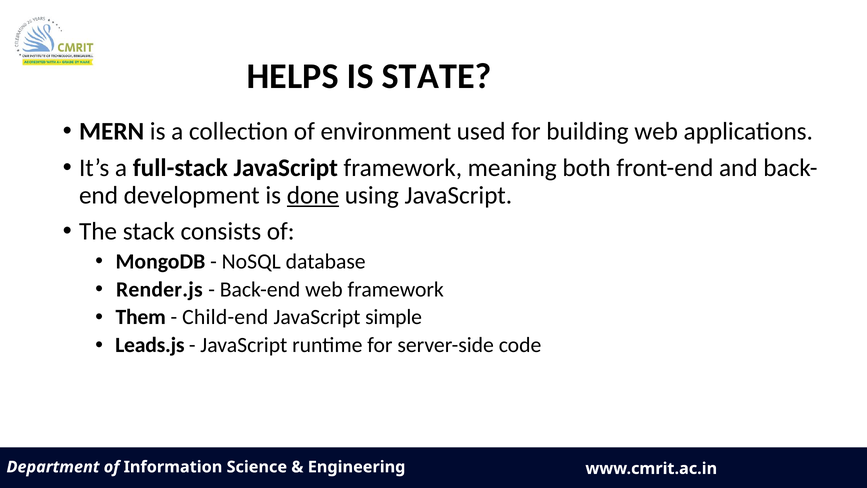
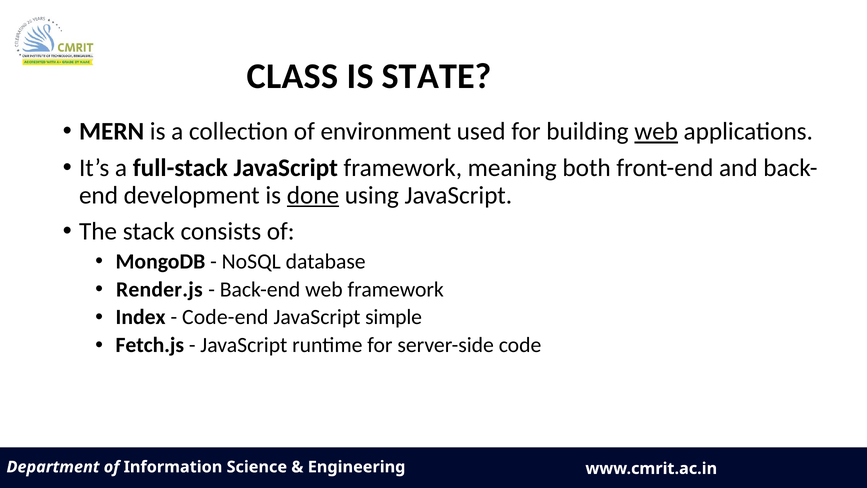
HELPS: HELPS -> CLASS (293, 76)
web underline: none -> present (656, 132)
Them: Them -> Index (141, 317)
Child-end: Child-end -> Code-end (225, 317)
Leads.js: Leads.js -> Fetch.js (150, 345)
